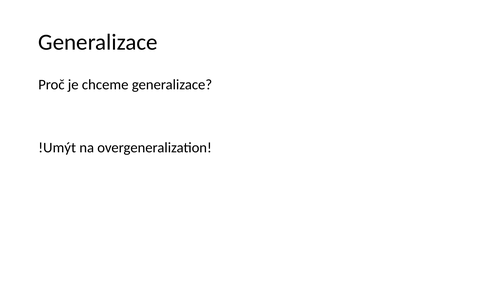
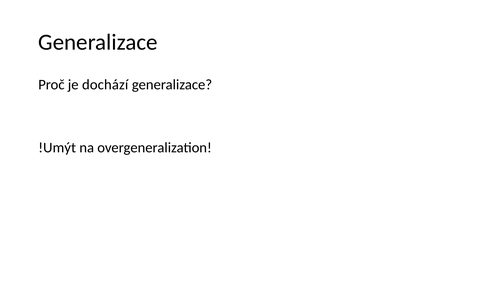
chceme: chceme -> dochází (105, 85)
